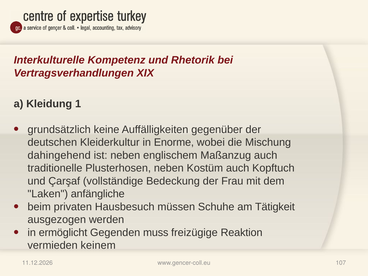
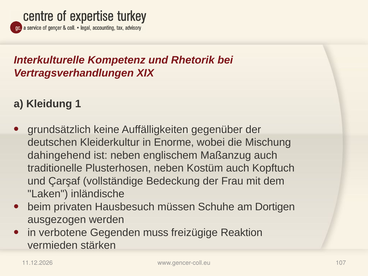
anfängliche: anfängliche -> inländische (98, 194)
Tätigkeit: Tätigkeit -> Dortigen (275, 207)
ermöglicht: ermöglicht -> verbotene (63, 233)
keinem: keinem -> stärken (98, 245)
